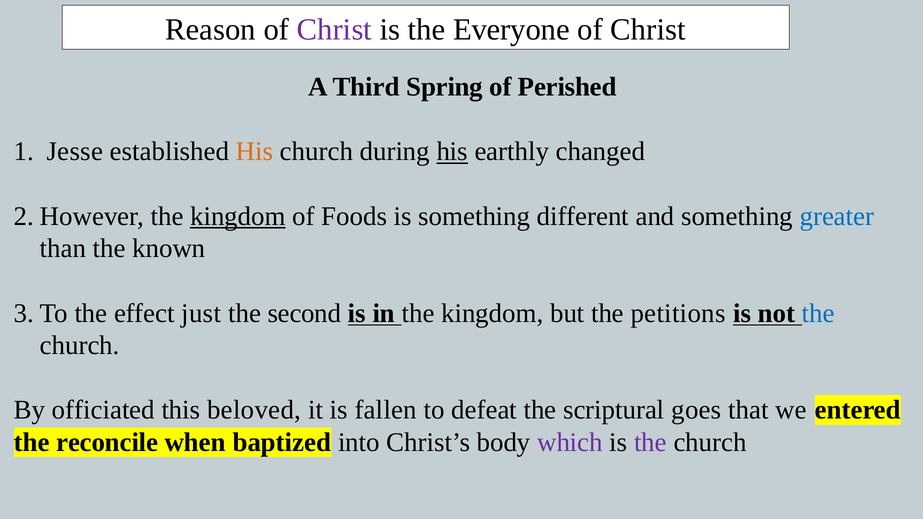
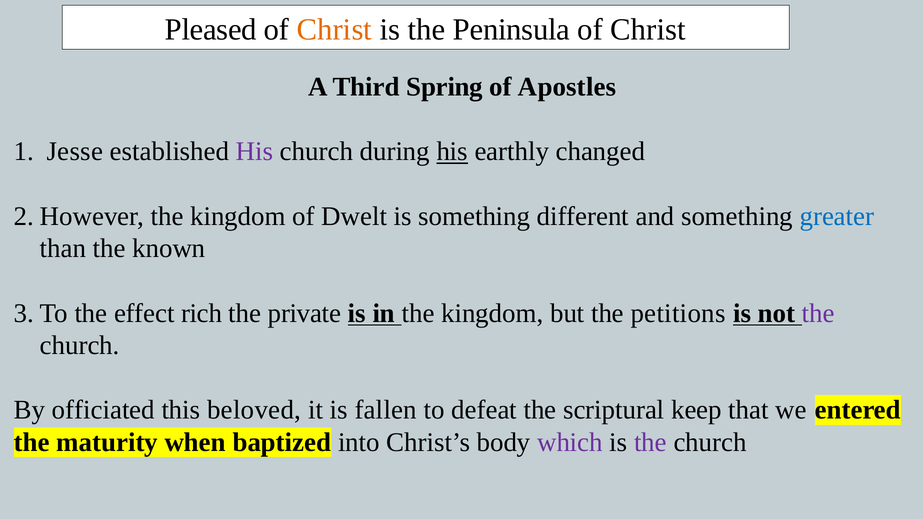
Reason: Reason -> Pleased (211, 29)
Christ colour: purple -> orange (334, 29)
Everyone: Everyone -> Peninsula (511, 29)
Perished: Perished -> Apostles (567, 87)
His colour: orange -> purple (255, 152)
kingdom underline: present -> none (238, 216)
Foods: Foods -> Dwelt (354, 216)
just: just -> rich (202, 313)
second: second -> private (304, 313)
the colour: blue -> purple (818, 313)
goes: goes -> keep (696, 410)
reconcile: reconcile -> maturity (107, 443)
